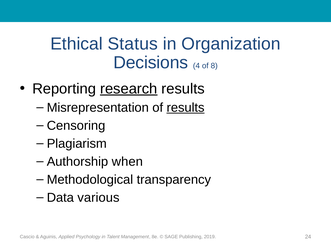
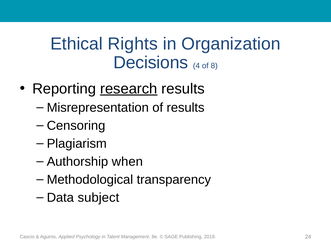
Status: Status -> Rights (133, 44)
results underline: present -> none (186, 108)
various: various -> subject (98, 198)
